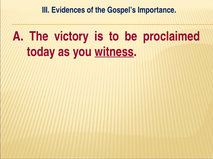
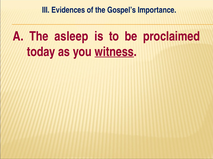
victory: victory -> asleep (71, 36)
